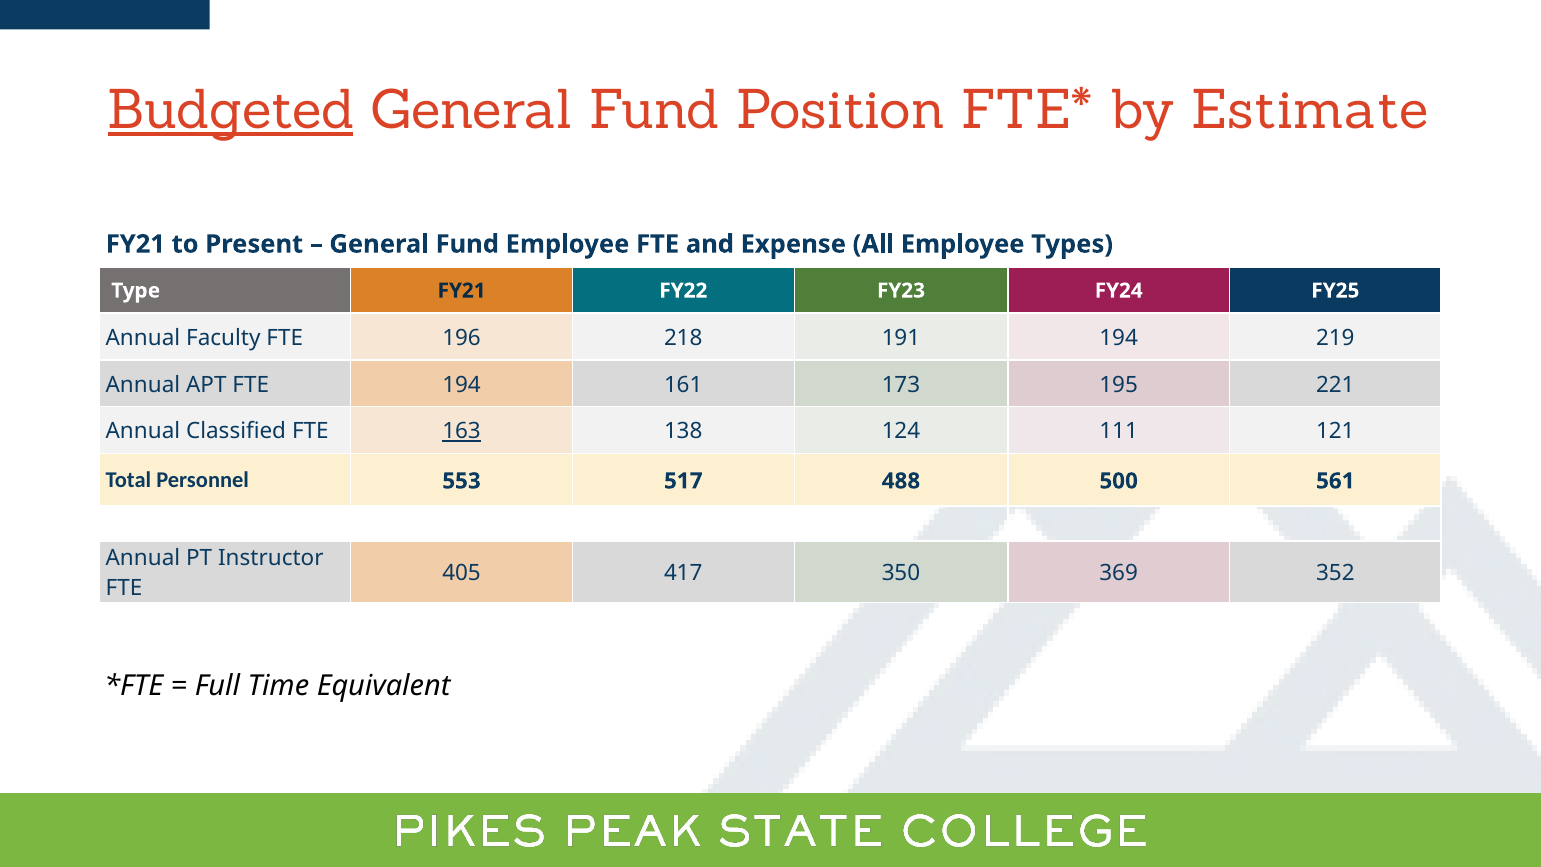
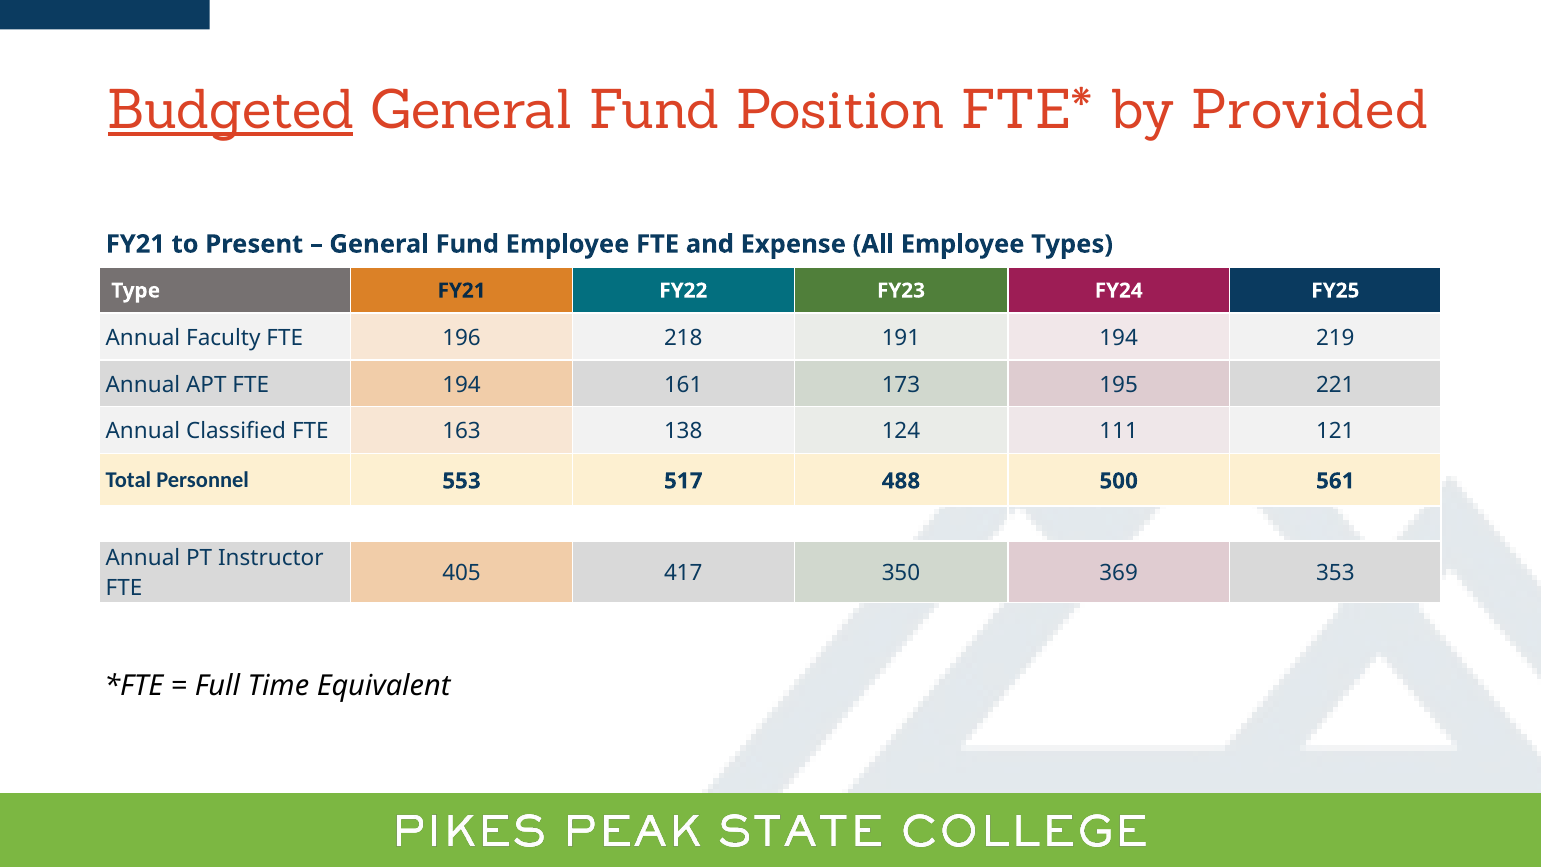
Estimate: Estimate -> Provided (1310, 111)
163 underline: present -> none (462, 431)
352: 352 -> 353 (1335, 573)
